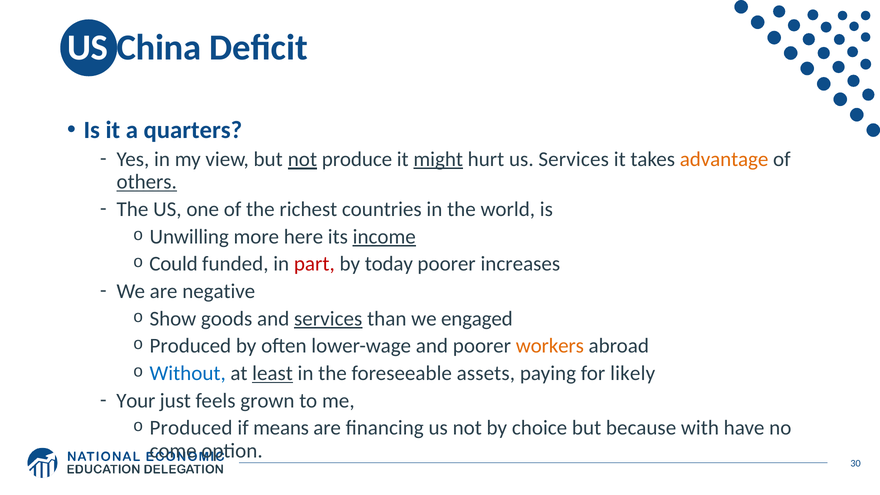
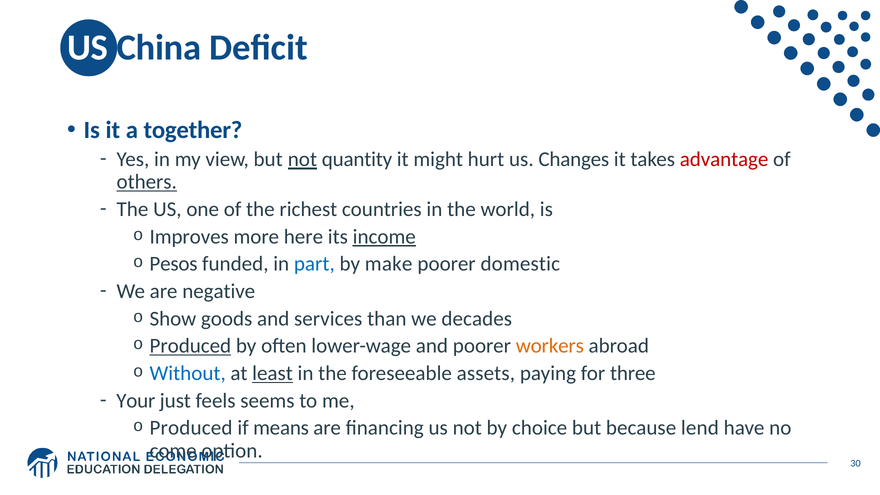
quarters: quarters -> together (193, 130)
produce: produce -> quantity (357, 159)
might underline: present -> none (438, 159)
us Services: Services -> Changes (574, 159)
advantage colour: orange -> red (724, 159)
Unwilling: Unwilling -> Improves (189, 237)
Could: Could -> Pesos (174, 264)
part colour: red -> blue (314, 264)
today: today -> make (389, 264)
increases: increases -> domestic (520, 264)
services underline: present -> none (328, 319)
engaged: engaged -> decades (477, 319)
Produced underline: none -> present (190, 346)
likely: likely -> three (633, 373)
grown: grown -> seems (267, 401)
with: with -> lend (700, 428)
